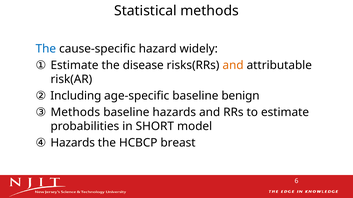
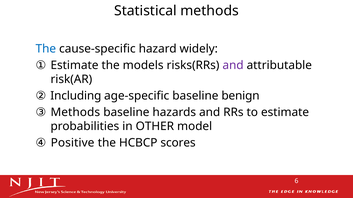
disease: disease -> models (143, 65)
and colour: orange -> purple (233, 65)
SHORT: SHORT -> OTHER (155, 127)
Hazards: Hazards -> Positive (73, 143)
breast: breast -> scores (178, 143)
